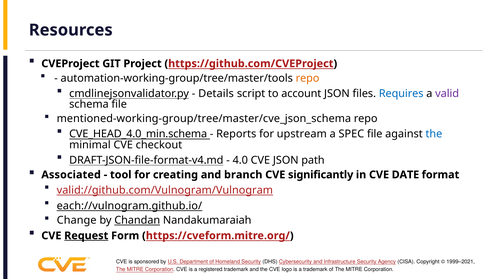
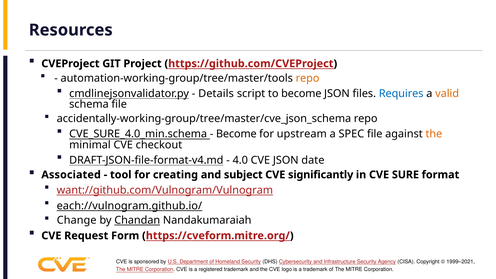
to account: account -> become (301, 94)
valid colour: purple -> orange (447, 94)
mentioned-working-group/tree/master/cve_json_schema: mentioned-working-group/tree/master/cve_json_schema -> accidentally-working-group/tree/master/cve_json_schema (204, 119)
CVE_HEAD_4.0_min.schema: CVE_HEAD_4.0_min.schema -> CVE_SURE_4.0_min.schema (138, 134)
Reports: Reports -> Become (236, 134)
the colour: blue -> orange (434, 134)
path: path -> date (313, 160)
branch: branch -> subject (243, 175)
DATE: DATE -> SURE (405, 175)
valid://github.com/Vulnogram/Vulnogram: valid://github.com/Vulnogram/Vulnogram -> want://github.com/Vulnogram/Vulnogram (165, 190)
Request underline: present -> none (86, 236)
